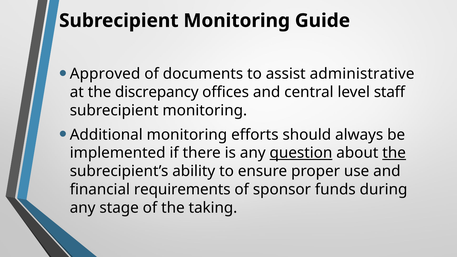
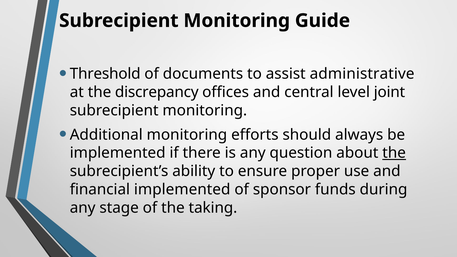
Approved: Approved -> Threshold (105, 74)
staff: staff -> joint (389, 92)
question underline: present -> none (301, 153)
financial requirements: requirements -> implemented (182, 190)
